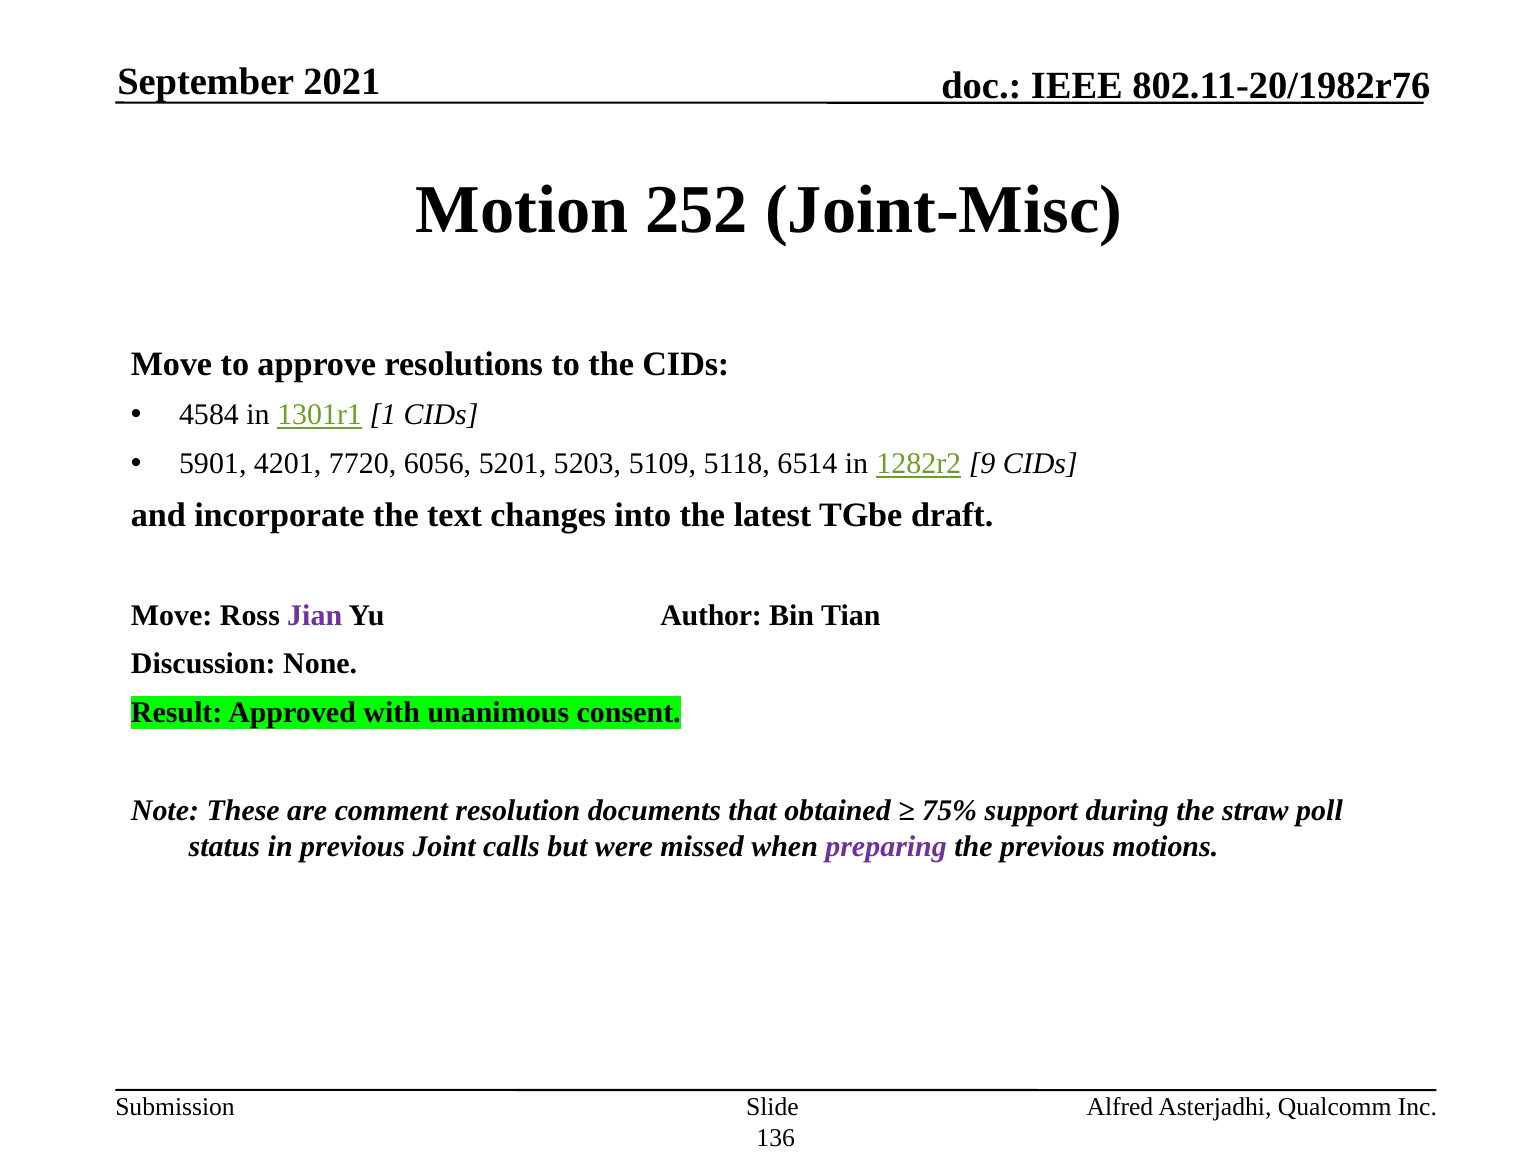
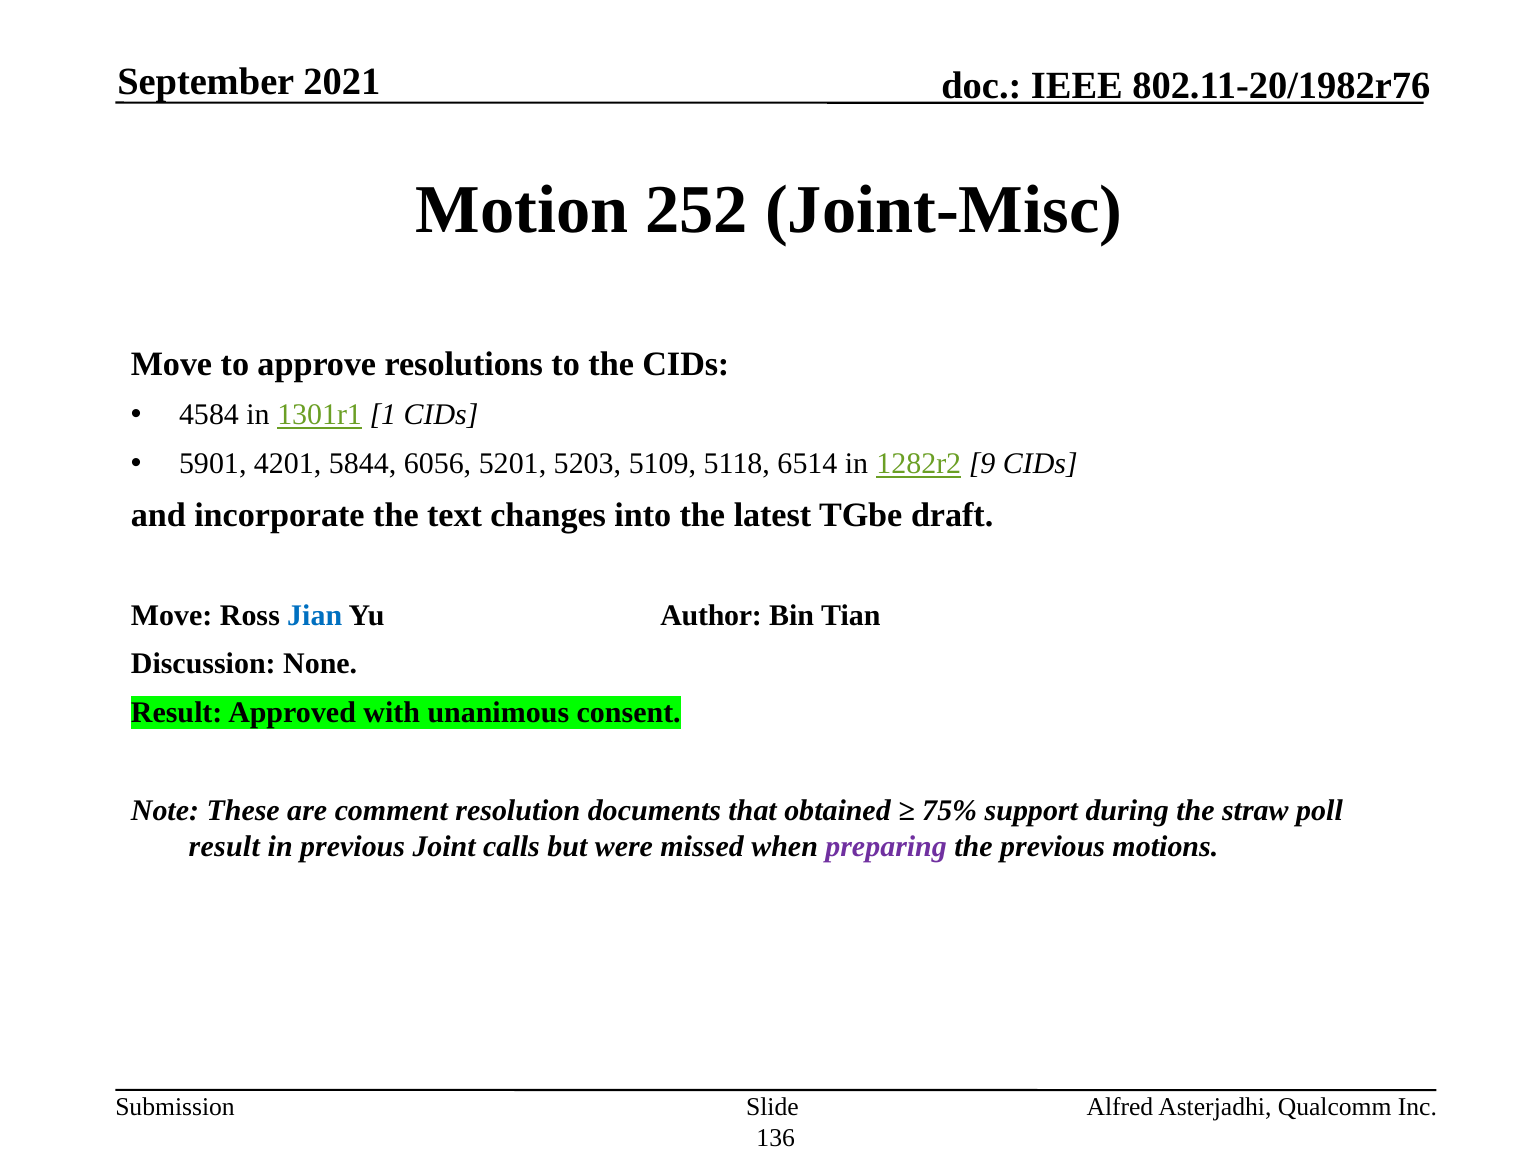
7720: 7720 -> 5844 (363, 464)
Jian colour: purple -> blue (315, 615)
status: status -> result (224, 846)
